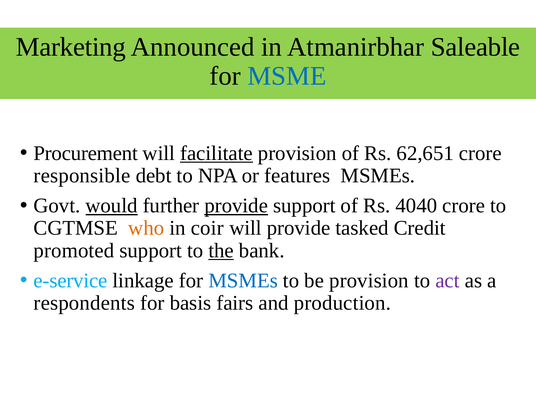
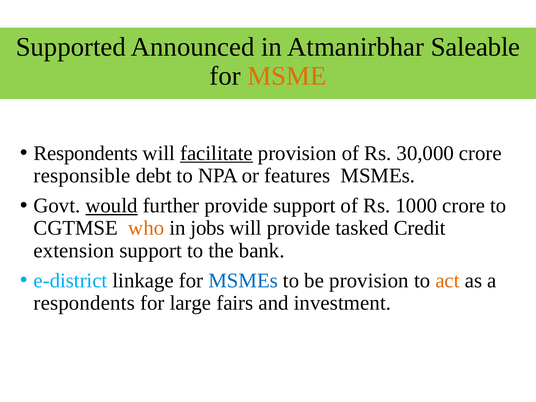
Marketing: Marketing -> Supported (71, 47)
MSME colour: blue -> orange (287, 76)
Procurement: Procurement -> Respondents (86, 153)
62,651: 62,651 -> 30,000 (425, 153)
provide underline: present -> none (236, 206)
4040: 4040 -> 1000 (416, 206)
coir: coir -> jobs (208, 228)
promoted: promoted -> extension (74, 251)
the underline: present -> none (221, 251)
e-service: e-service -> e-district (70, 280)
act colour: purple -> orange (447, 280)
basis: basis -> large (190, 303)
production: production -> investment (342, 303)
